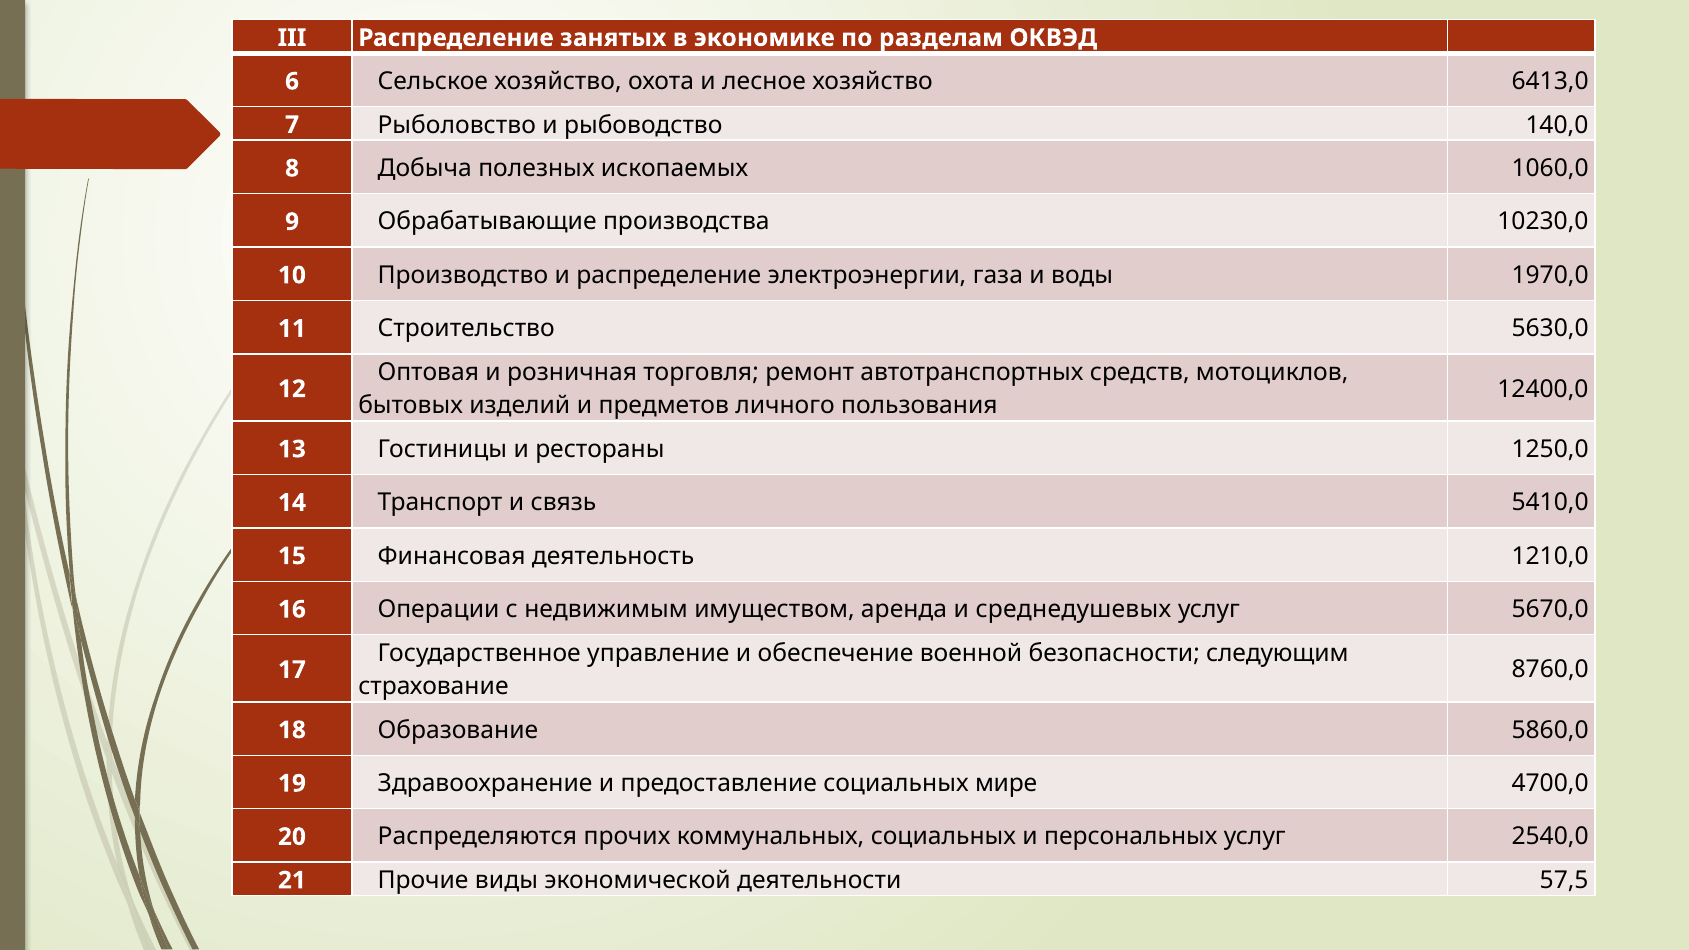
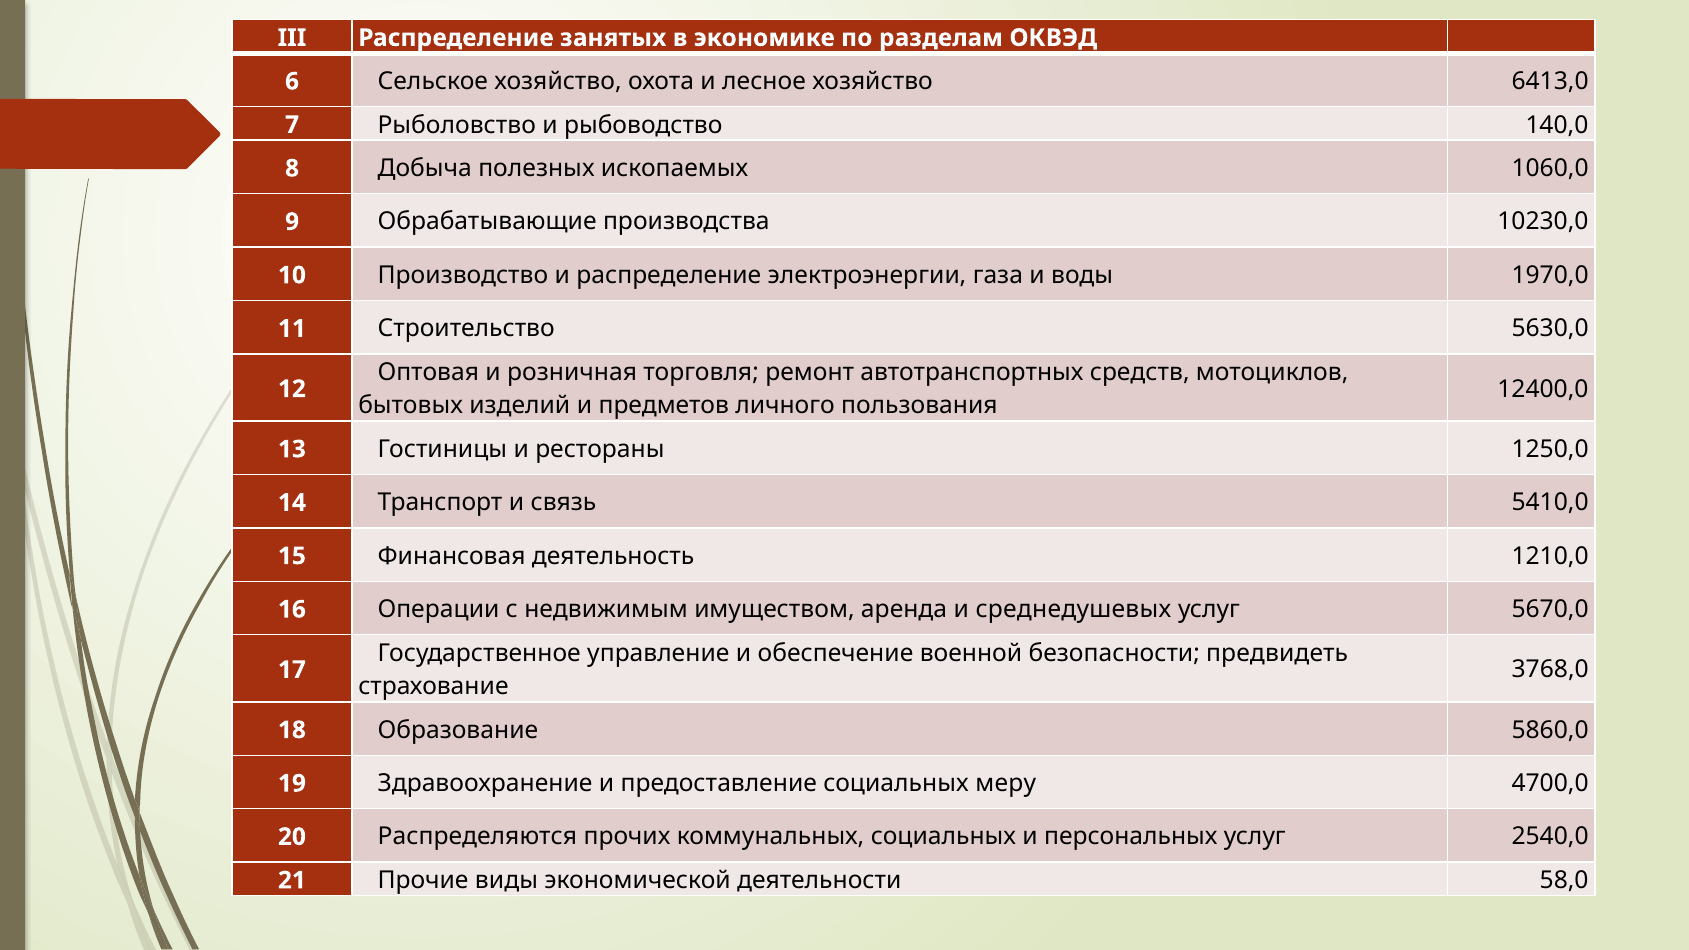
следующим: следующим -> предвидеть (1277, 653)
8760,0: 8760,0 -> 3768,0 (1550, 670)
мире: мире -> меру (1006, 783)
57,5: 57,5 -> 58,0 (1564, 880)
